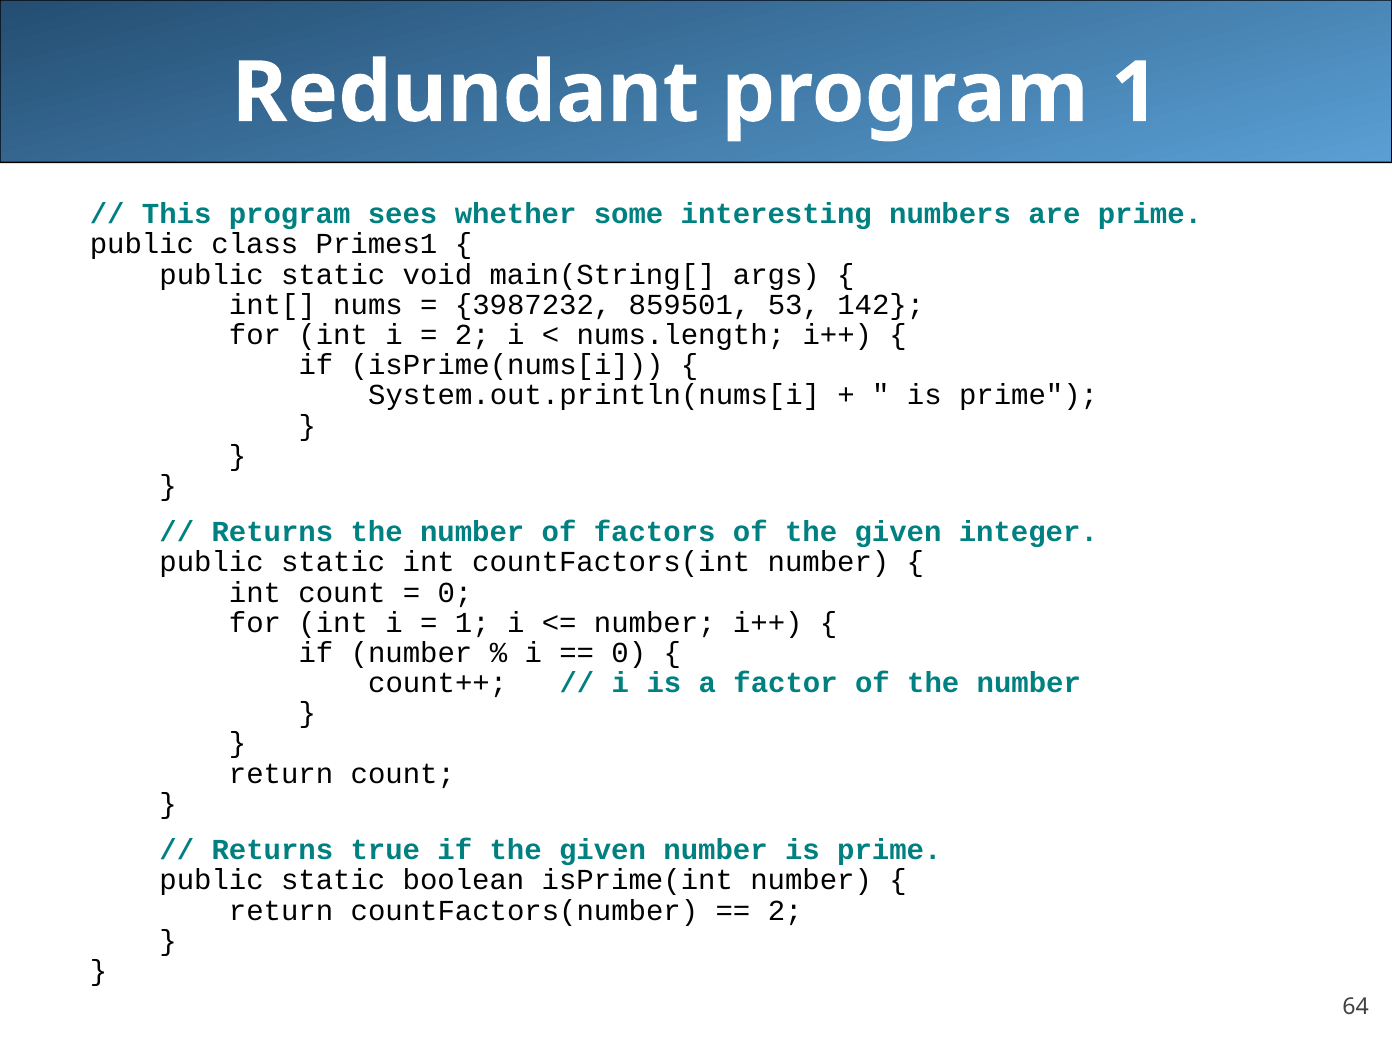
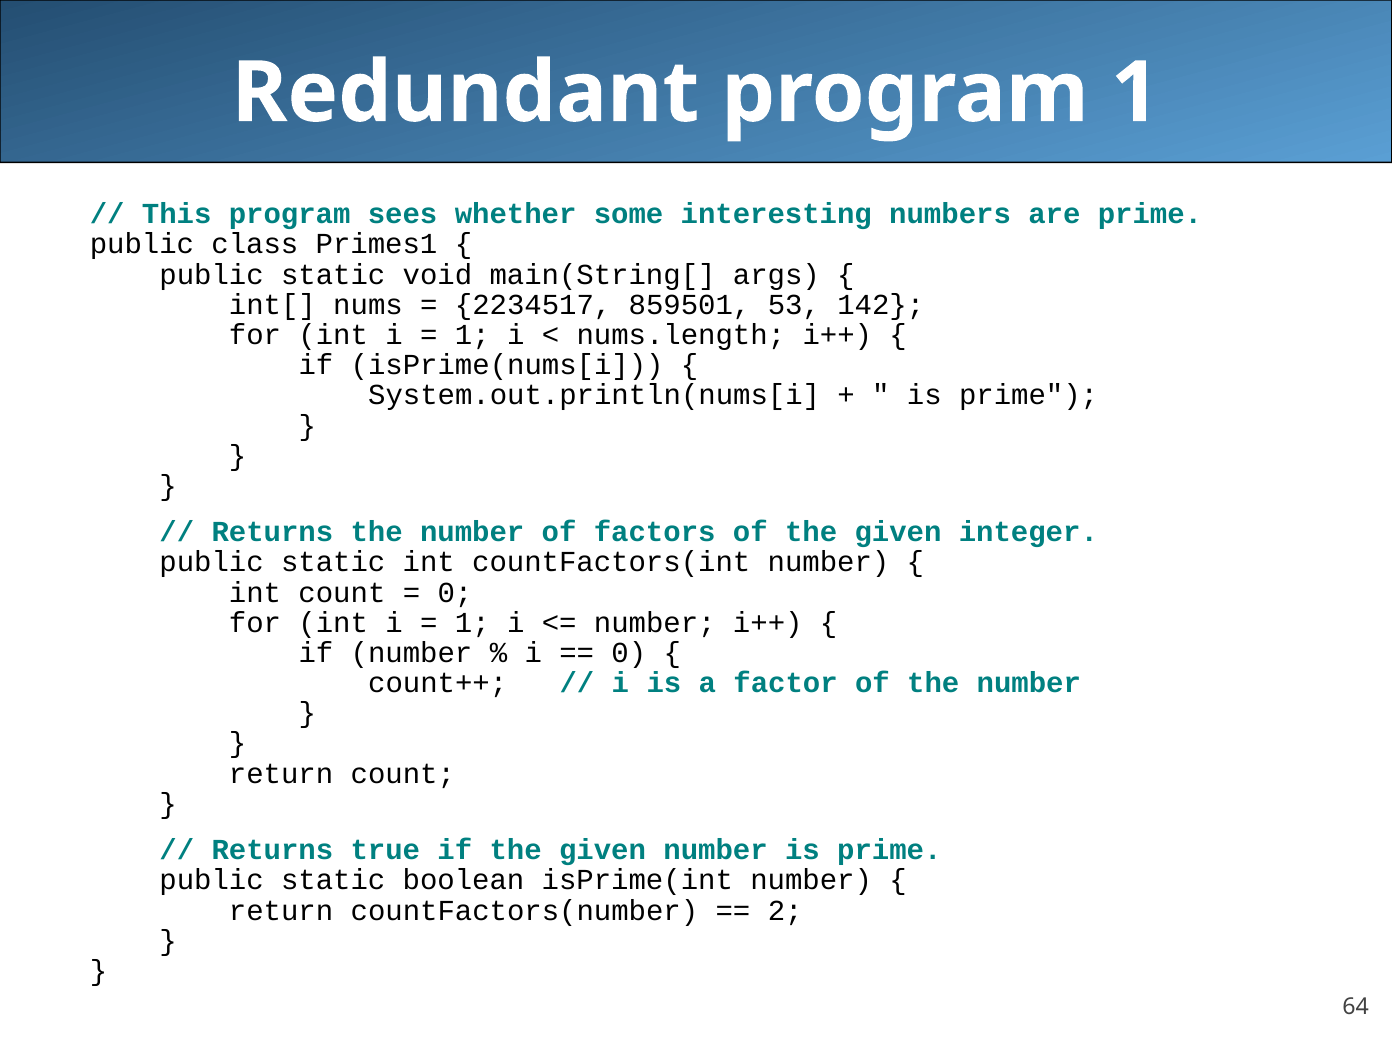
3987232: 3987232 -> 2234517 (533, 305)
2: 2 -> 1 (472, 335)
